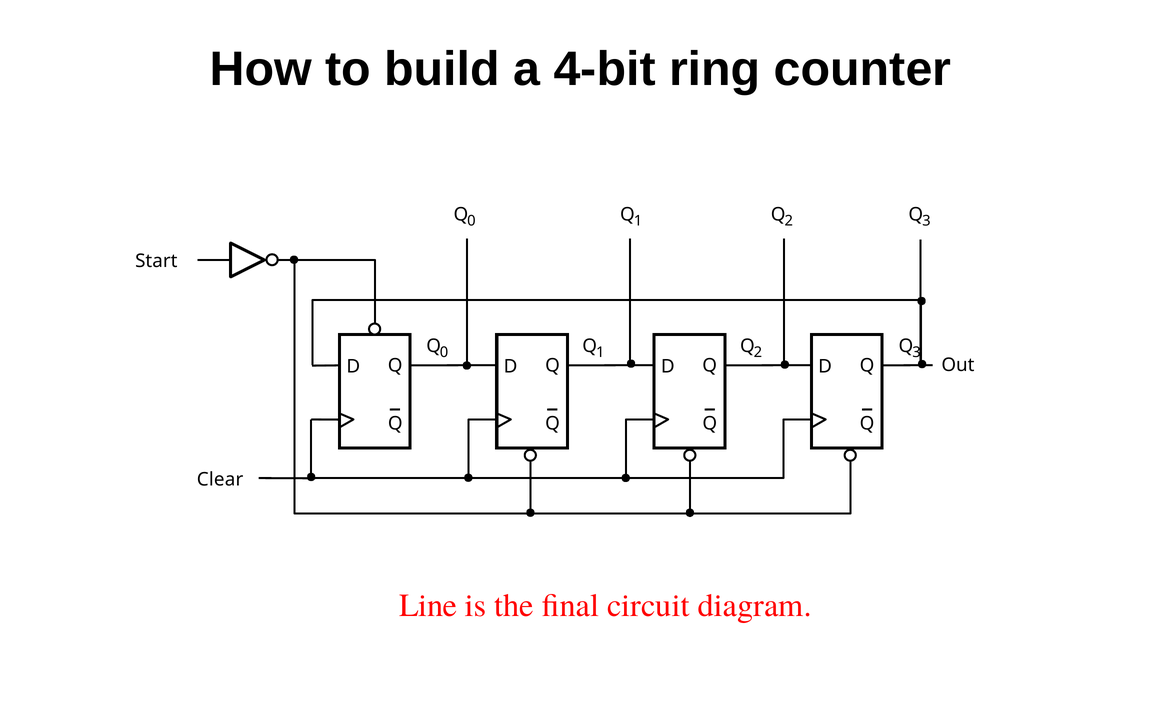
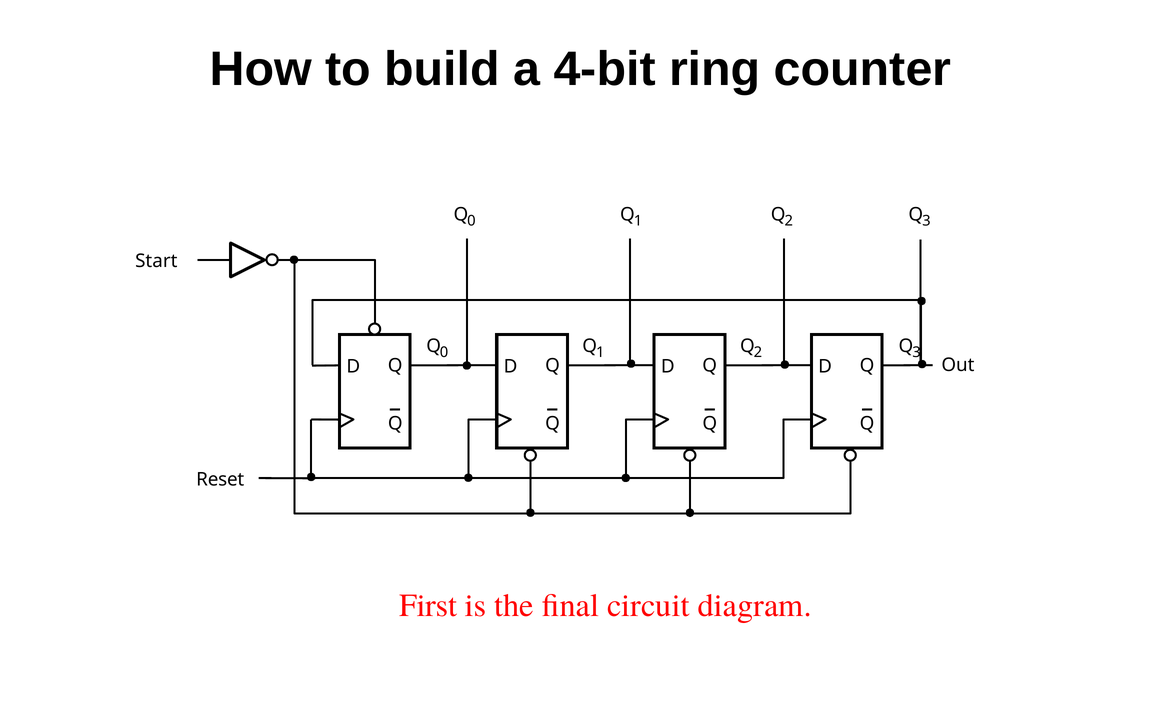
Clear: Clear -> Reset (220, 479)
Line: Line -> First (428, 606)
